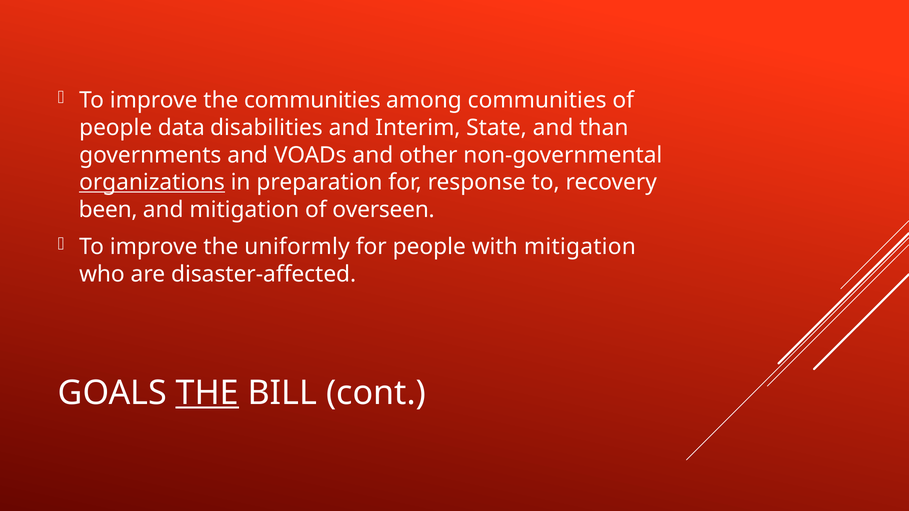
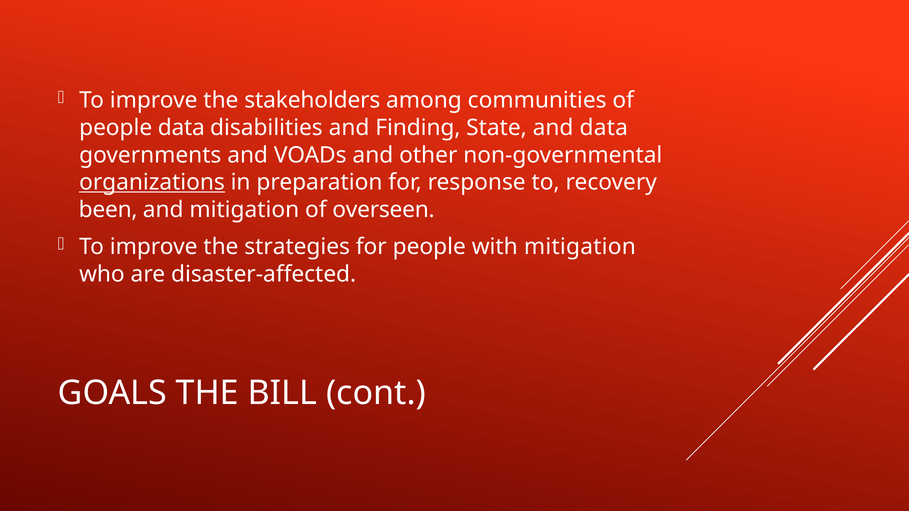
the communities: communities -> stakeholders (312, 101)
Interim: Interim -> Finding (418, 128)
and than: than -> data (604, 128)
uniformly: uniformly -> strategies (297, 247)
THE underline: present -> none (207, 393)
